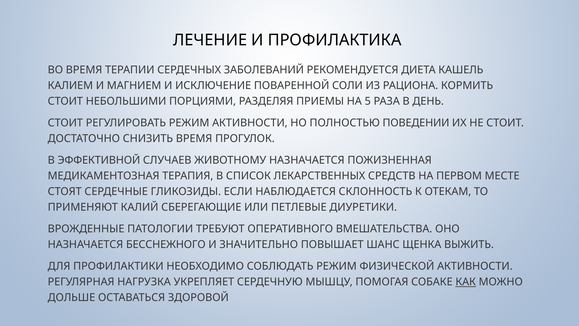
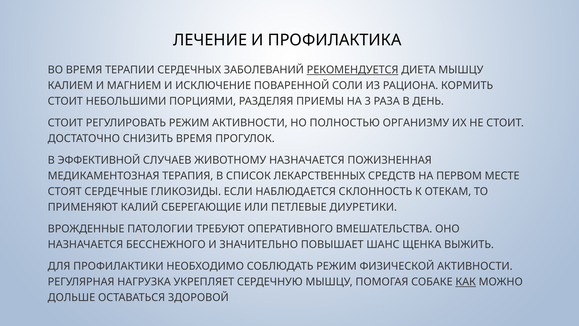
РЕКОМЕНДУЕТСЯ underline: none -> present (353, 70)
ДИЕТА КАШЕЛЬ: КАШЕЛЬ -> МЫШЦУ (461, 70)
5: 5 -> 3 (368, 101)
ПОВЕДЕНИИ: ПОВЕДЕНИИ -> ОРГАНИЗМУ (416, 123)
